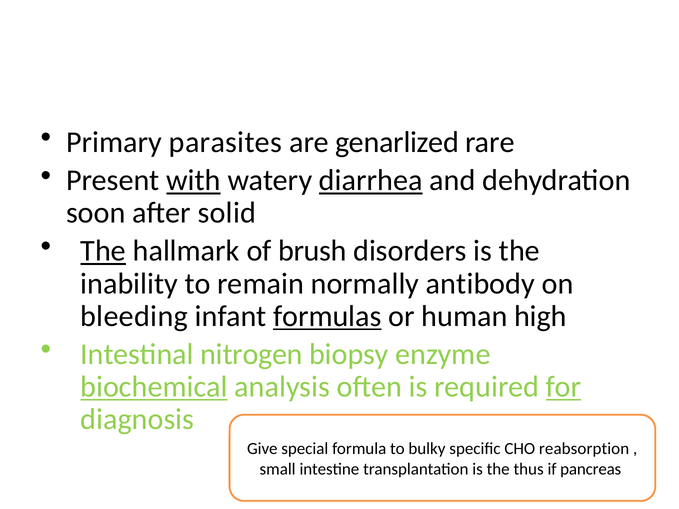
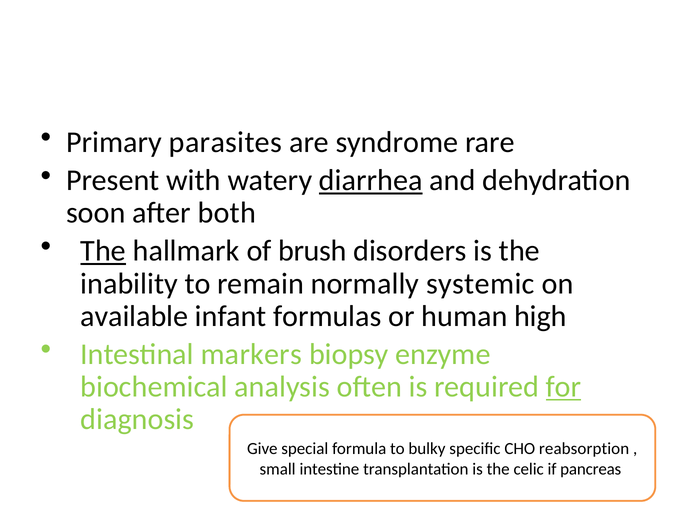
genarlized: genarlized -> syndrome (397, 142)
with underline: present -> none (193, 180)
solid: solid -> both (227, 213)
antibody: antibody -> systemic (480, 284)
bleeding: bleeding -> available (134, 316)
formulas underline: present -> none (327, 316)
nitrogen: nitrogen -> markers (251, 354)
biochemical underline: present -> none (154, 387)
thus: thus -> celic (529, 469)
